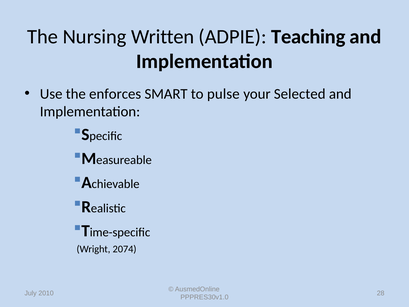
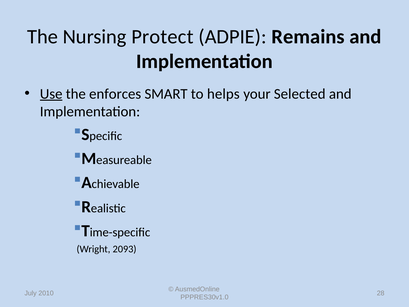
Written: Written -> Protect (162, 37)
Teaching: Teaching -> Remains (308, 37)
Use underline: none -> present (51, 94)
pulse: pulse -> helps (223, 94)
2074: 2074 -> 2093 (125, 249)
